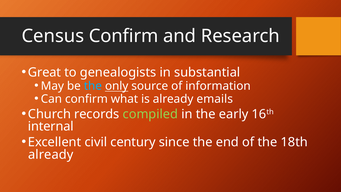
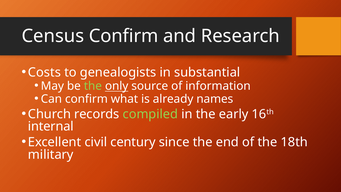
Great: Great -> Costs (44, 72)
the colour: light blue -> light green (93, 86)
emails: emails -> names (215, 99)
already: already -> military (51, 154)
